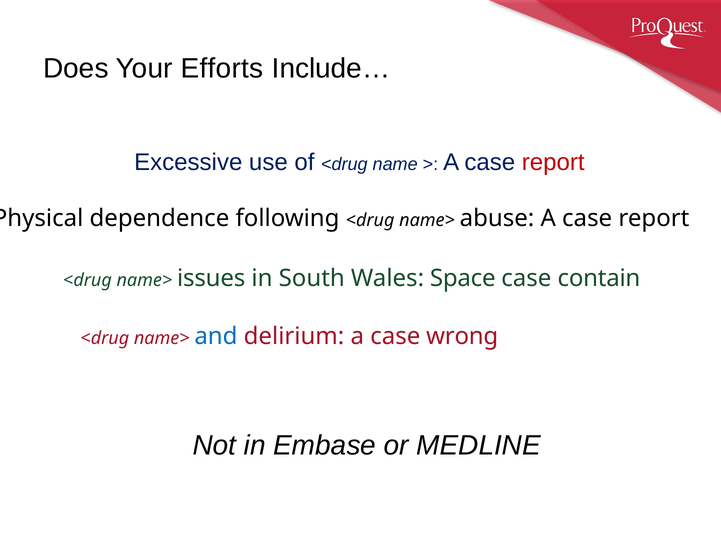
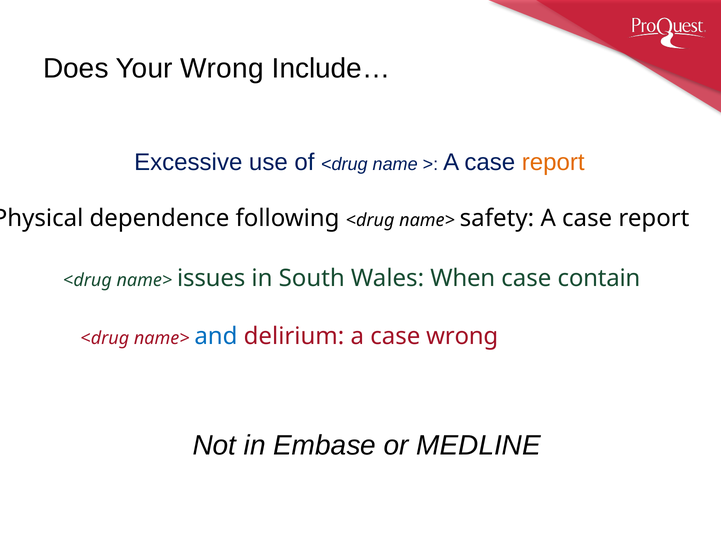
Your Efforts: Efforts -> Wrong (222, 69)
report colour: red -> orange (553, 162)
abuse: abuse -> safety (497, 218)
Space: Space -> When (463, 278)
